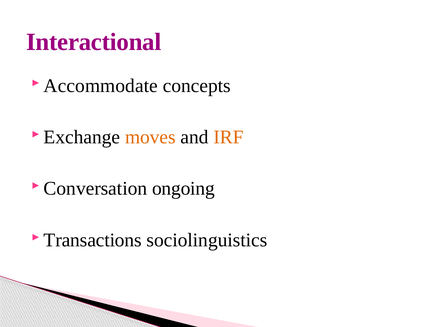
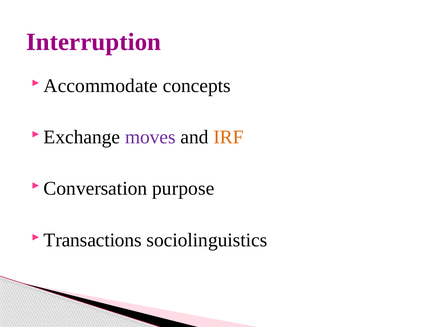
Interactional: Interactional -> Interruption (94, 42)
moves colour: orange -> purple (150, 137)
ongoing: ongoing -> purpose (183, 189)
